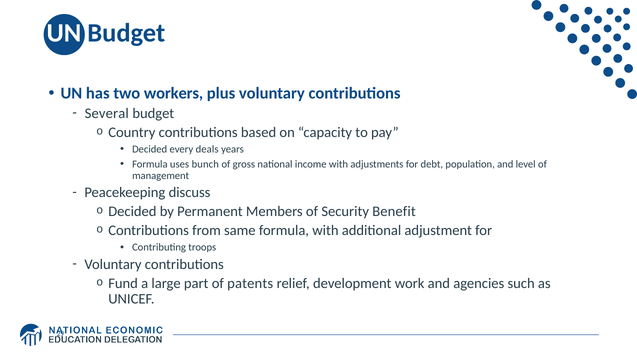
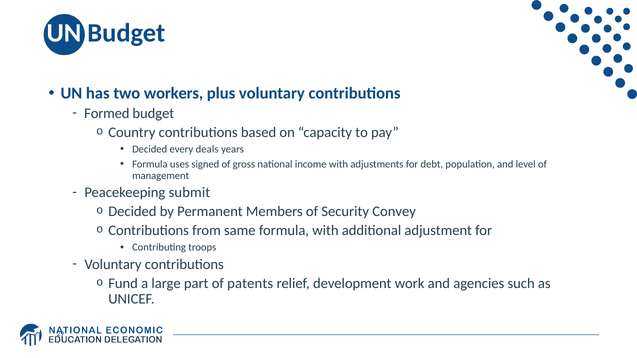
Several: Several -> Formed (107, 113)
bunch: bunch -> signed (205, 164)
discuss: discuss -> submit (189, 193)
Benefit: Benefit -> Convey (394, 212)
